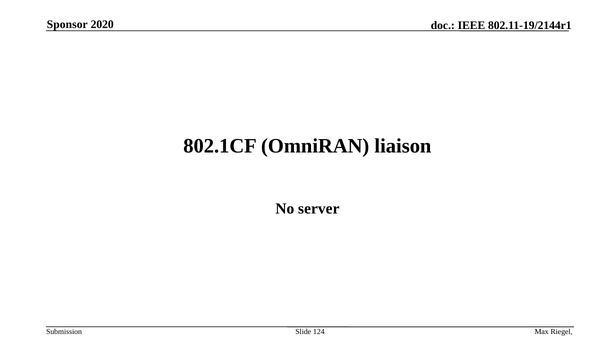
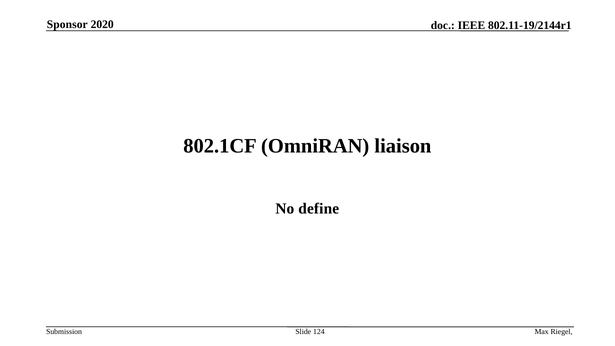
server: server -> define (319, 209)
